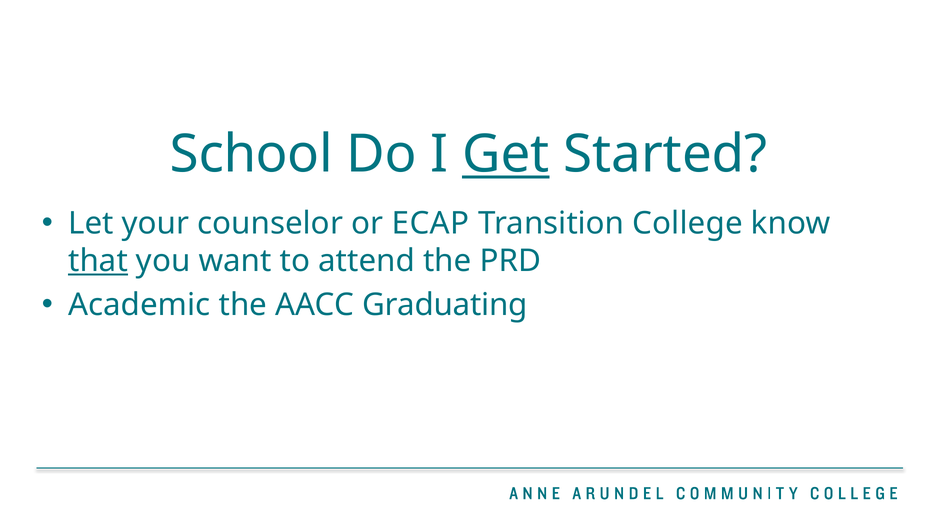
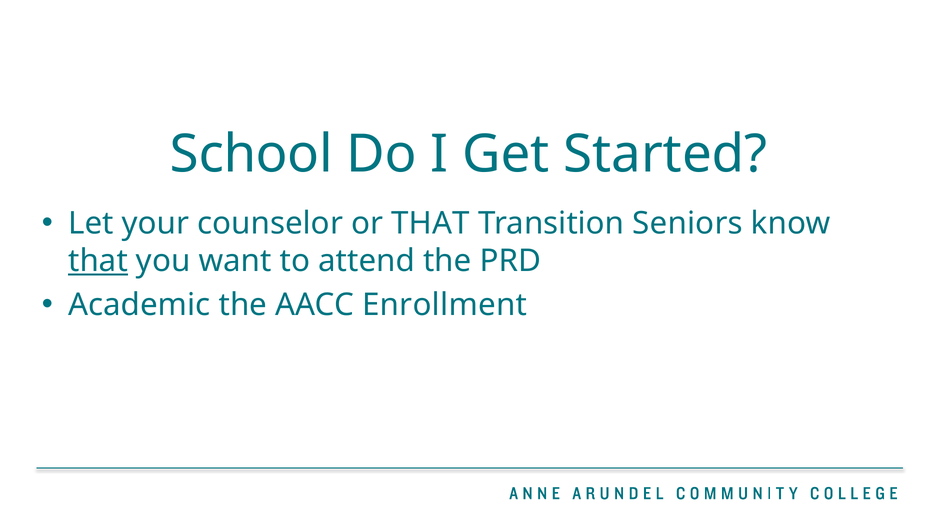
Get underline: present -> none (506, 154)
or ECAP: ECAP -> THAT (431, 223)
College: College -> Seniors (688, 223)
Graduating: Graduating -> Enrollment (445, 305)
